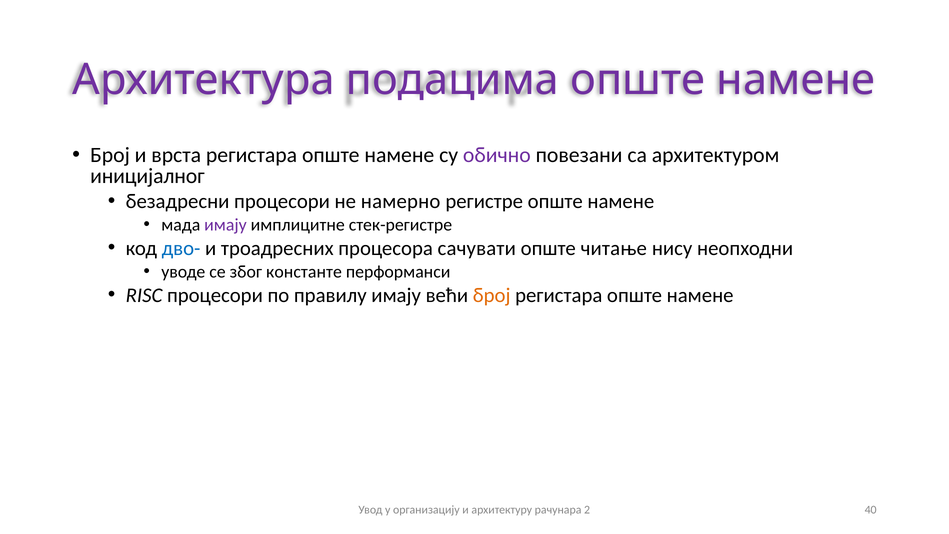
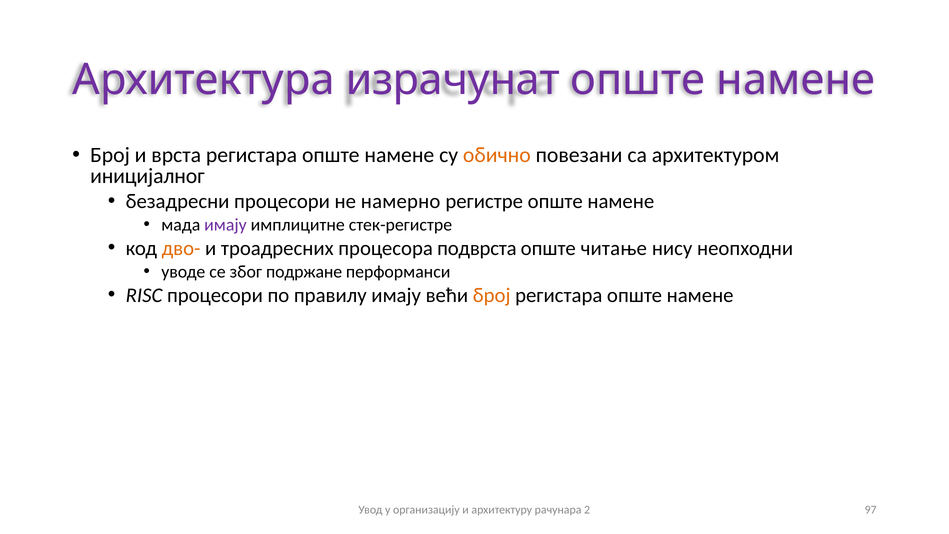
подацима: подацима -> израчунат (453, 80)
обично colour: purple -> orange (497, 155)
дво- colour: blue -> orange (181, 248)
сачувати: сачувати -> подврста (477, 248)
константе: константе -> подржане (304, 272)
40: 40 -> 97 (871, 510)
